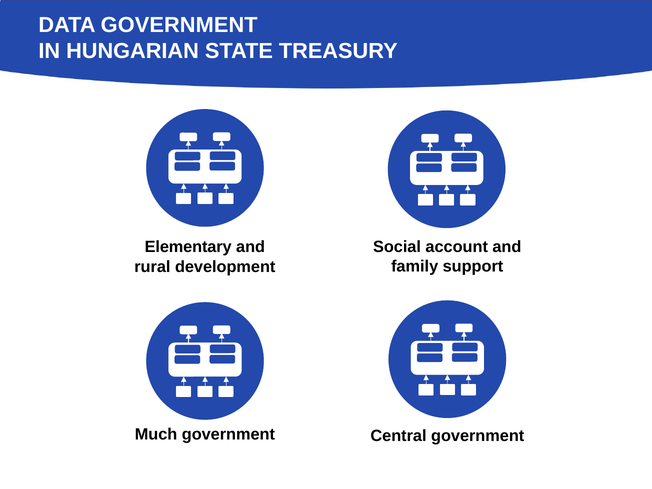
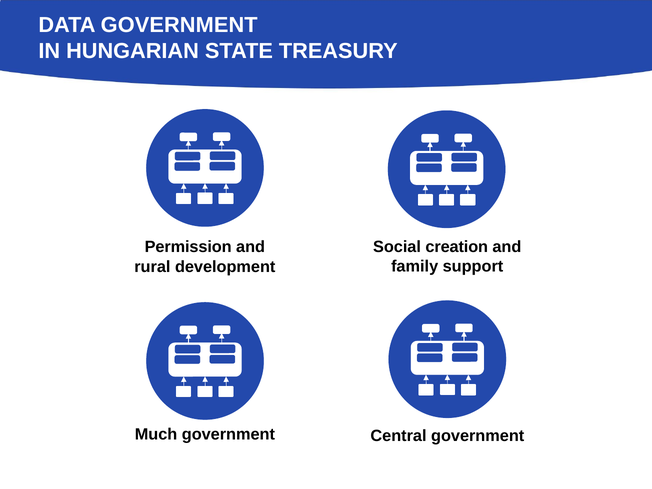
account: account -> creation (457, 247)
Elementary: Elementary -> Permission (188, 247)
